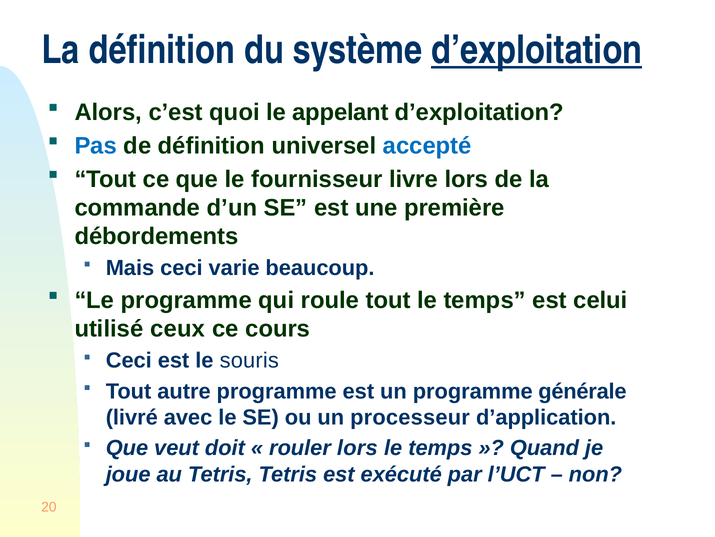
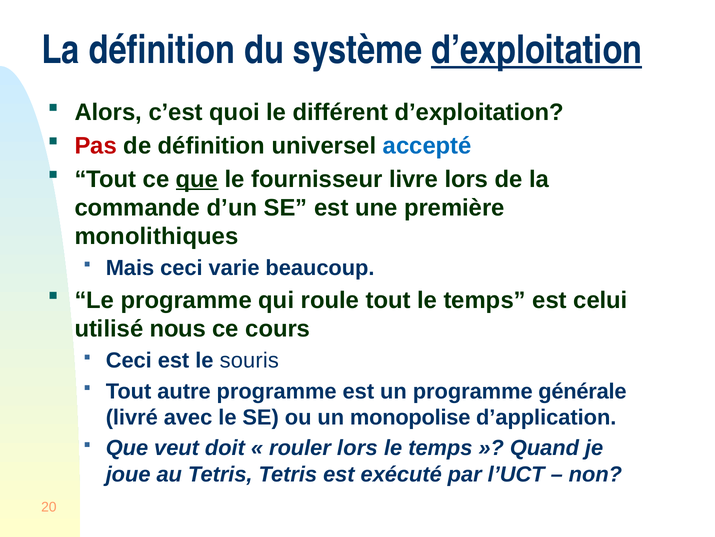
appelant: appelant -> différent (340, 112)
Pas colour: blue -> red (96, 146)
que underline: none -> present (197, 179)
débordements: débordements -> monolithiques (156, 236)
ceux: ceux -> nous (178, 329)
processeur: processeur -> monopolise (410, 417)
